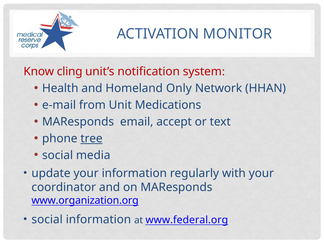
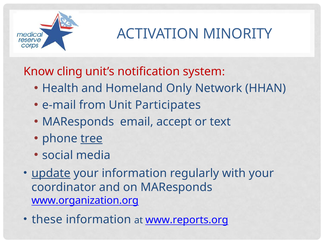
MONITOR: MONITOR -> MINORITY (238, 34)
Medications: Medications -> Participates (168, 105)
update underline: none -> present (51, 173)
social: social -> these (47, 220)
www.federal.org: www.federal.org -> www.reports.org (187, 220)
